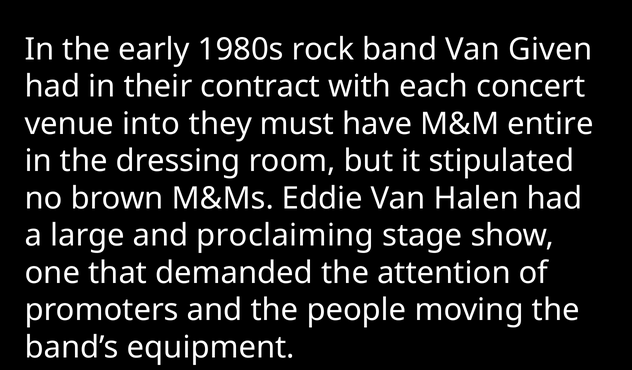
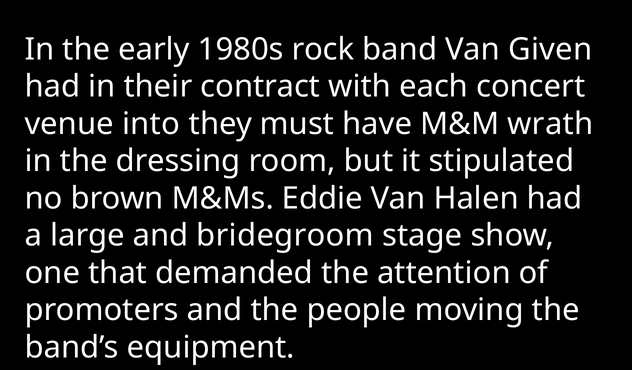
entire: entire -> wrath (550, 124)
proclaiming: proclaiming -> bridegroom (285, 236)
